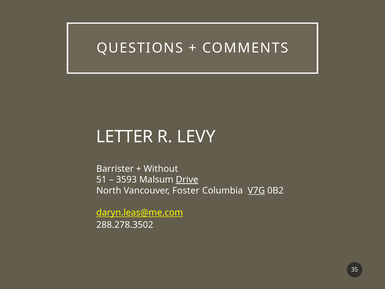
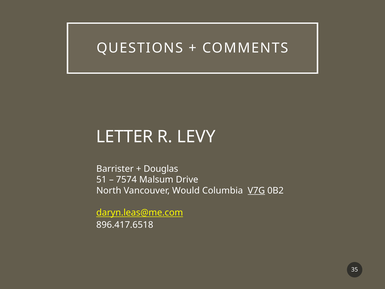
Without: Without -> Douglas (161, 169)
3593: 3593 -> 7574 (126, 180)
Drive underline: present -> none (187, 180)
Foster: Foster -> Would (186, 190)
288.278.3502: 288.278.3502 -> 896.417.6518 (125, 225)
